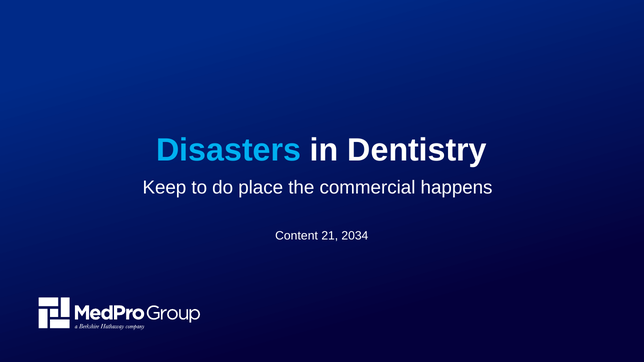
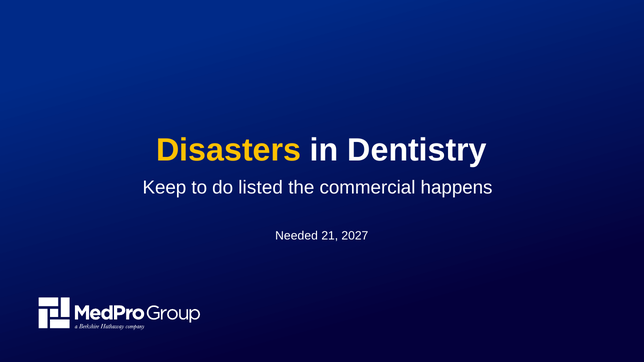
Disasters colour: light blue -> yellow (229, 150)
place: place -> listed (261, 188)
Content: Content -> Needed (297, 236)
2034: 2034 -> 2027 (355, 236)
